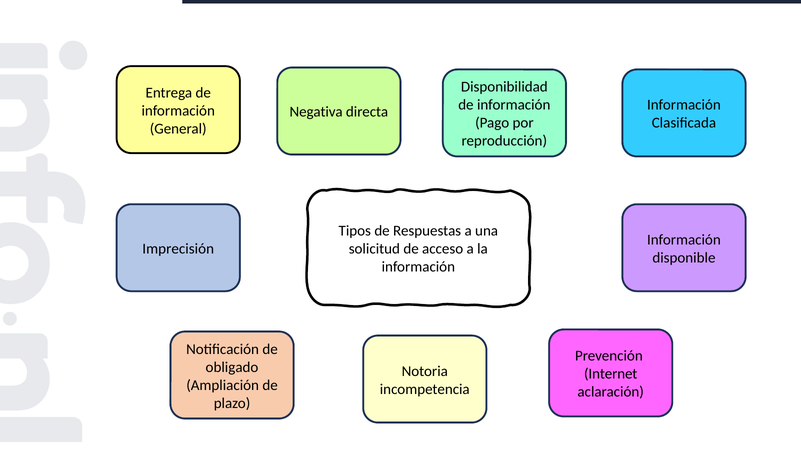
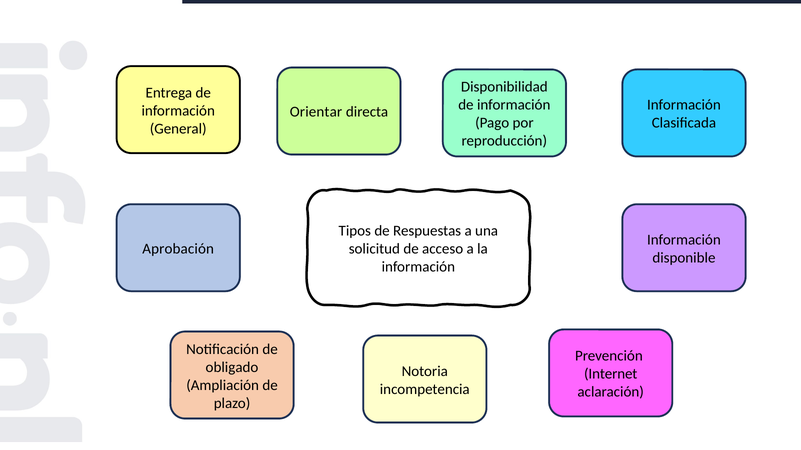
Negativa: Negativa -> Orientar (316, 112)
Imprecisión: Imprecisión -> Aprobación (178, 249)
